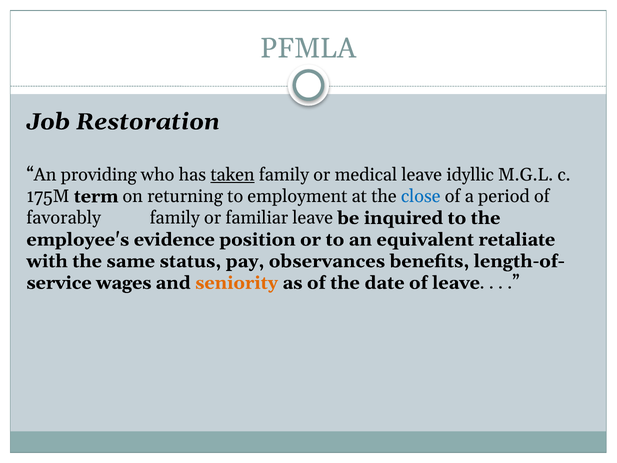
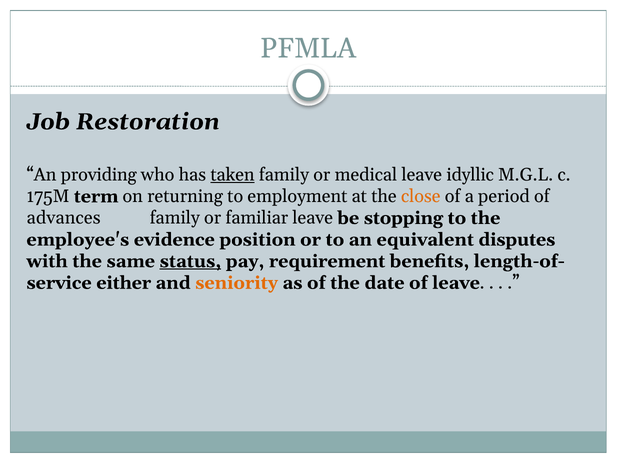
close colour: blue -> orange (421, 196)
favorably: favorably -> advances (64, 218)
inquired: inquired -> stopping (404, 218)
retaliate: retaliate -> disputes (517, 239)
status underline: none -> present (190, 261)
observances: observances -> requirement (327, 261)
wages: wages -> either (124, 283)
